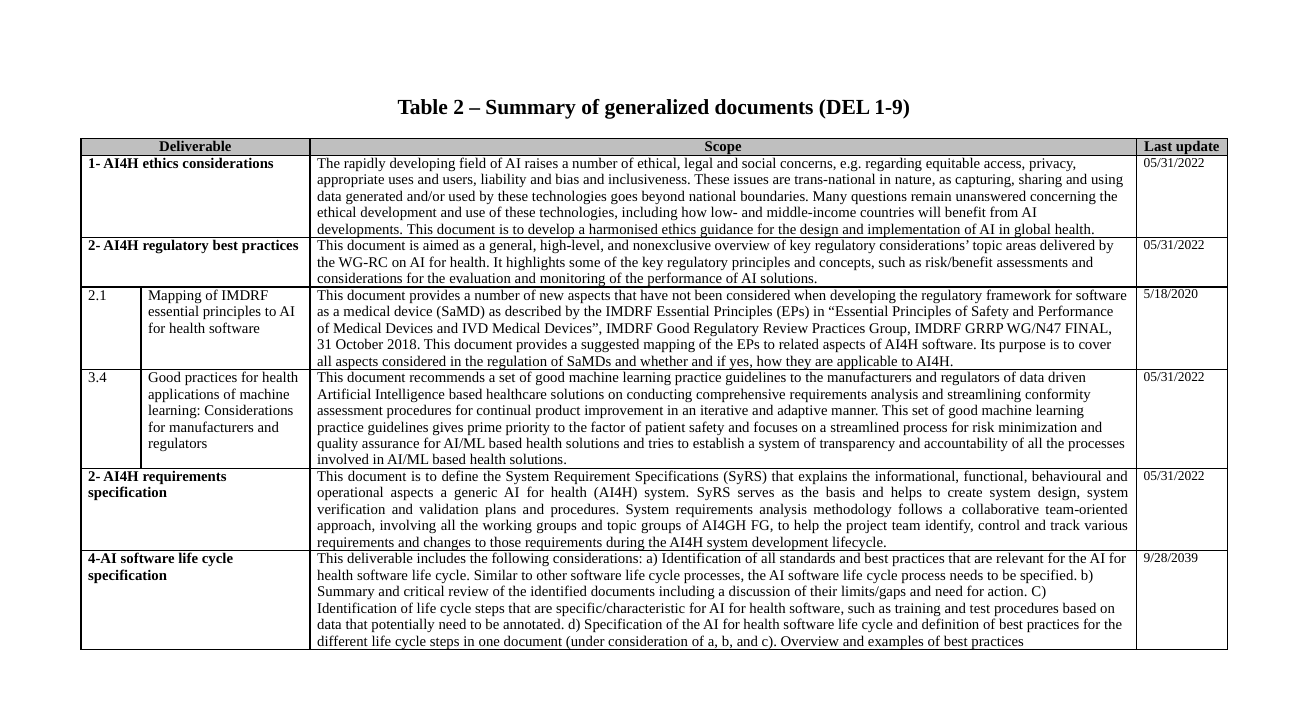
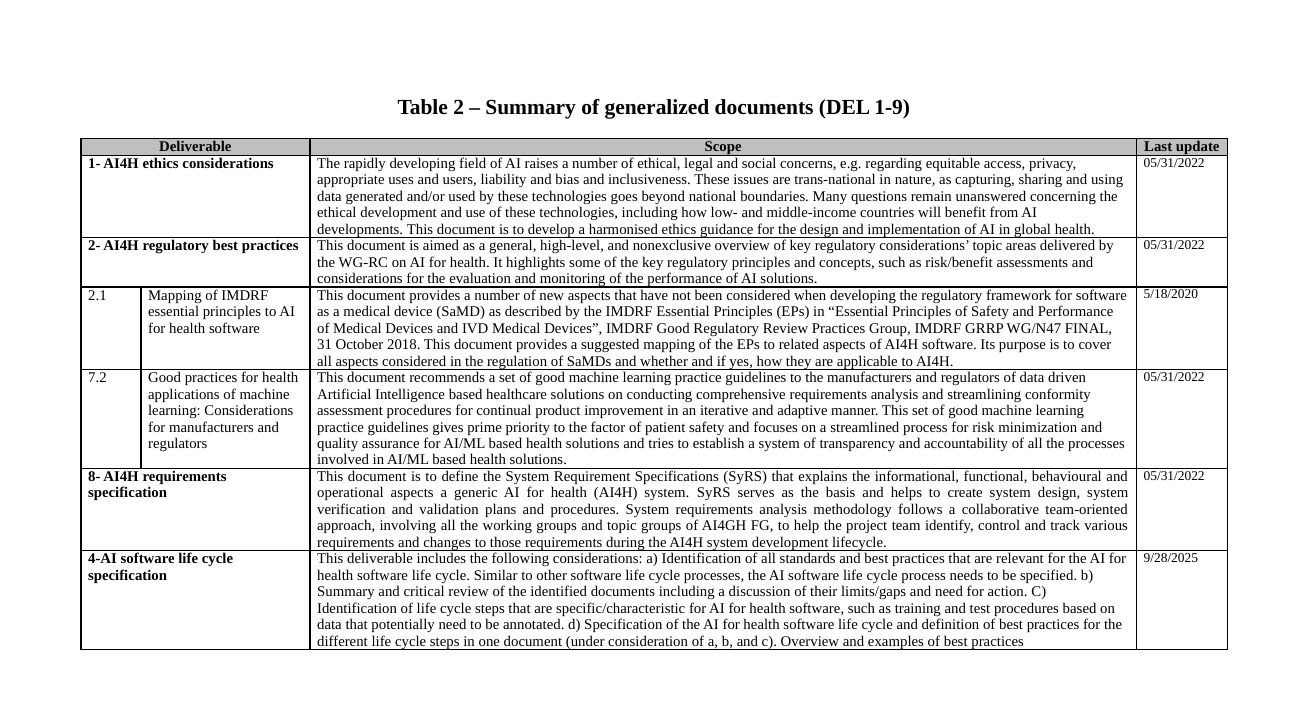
3.4: 3.4 -> 7.2 (97, 378)
2-: 2- -> 8- (94, 477)
9/28/2039: 9/28/2039 -> 9/28/2025 (1171, 558)
